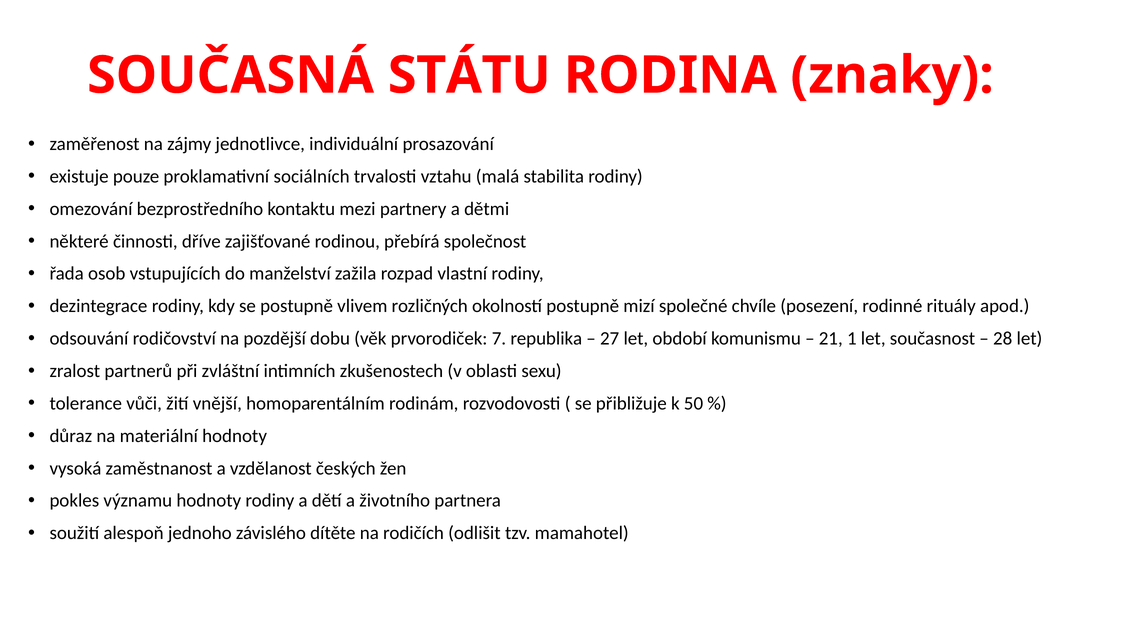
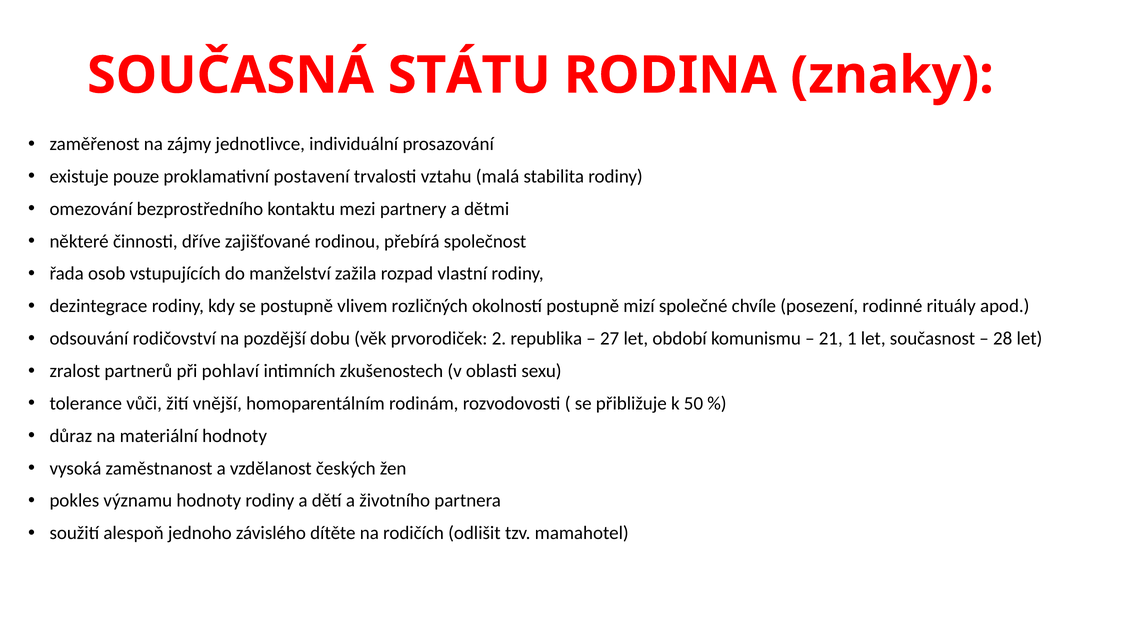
sociálních: sociálních -> postavení (312, 176)
7: 7 -> 2 (499, 338)
zvláštní: zvláštní -> pohlaví (230, 371)
